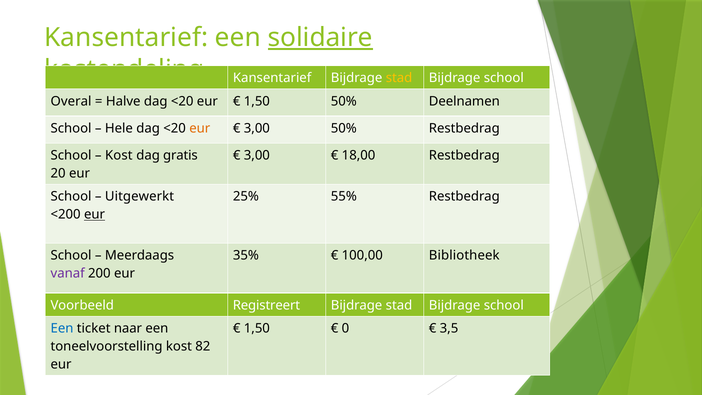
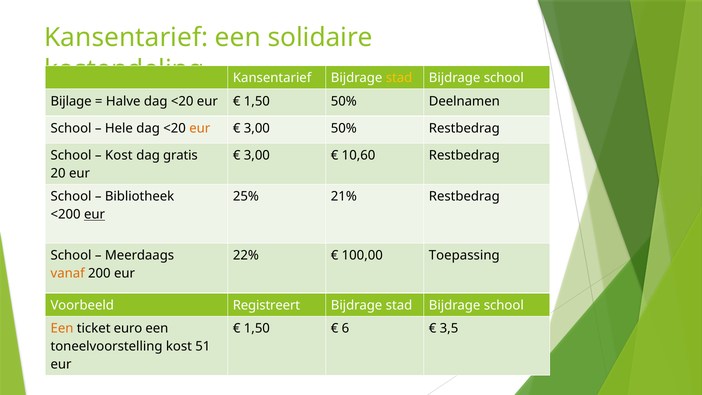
solidaire underline: present -> none (320, 38)
Overal: Overal -> Bijlage (71, 101)
18,00: 18,00 -> 10,60 (359, 155)
Uitgewerkt: Uitgewerkt -> Bibliotheek (140, 197)
55%: 55% -> 21% (344, 197)
35%: 35% -> 22% (246, 256)
Bibliotheek: Bibliotheek -> Toepassing (464, 256)
vanaf colour: purple -> orange (68, 273)
Een colour: blue -> orange (62, 328)
naar: naar -> euro (128, 328)
0: 0 -> 6 (346, 328)
82: 82 -> 51 (203, 346)
